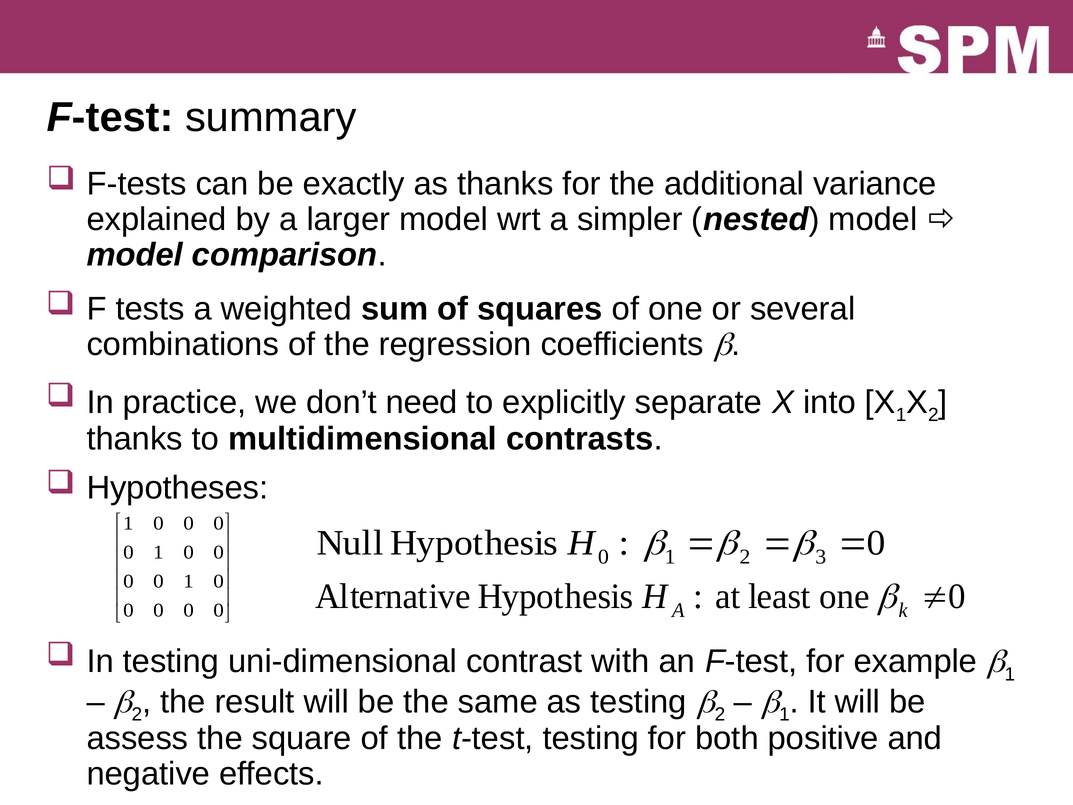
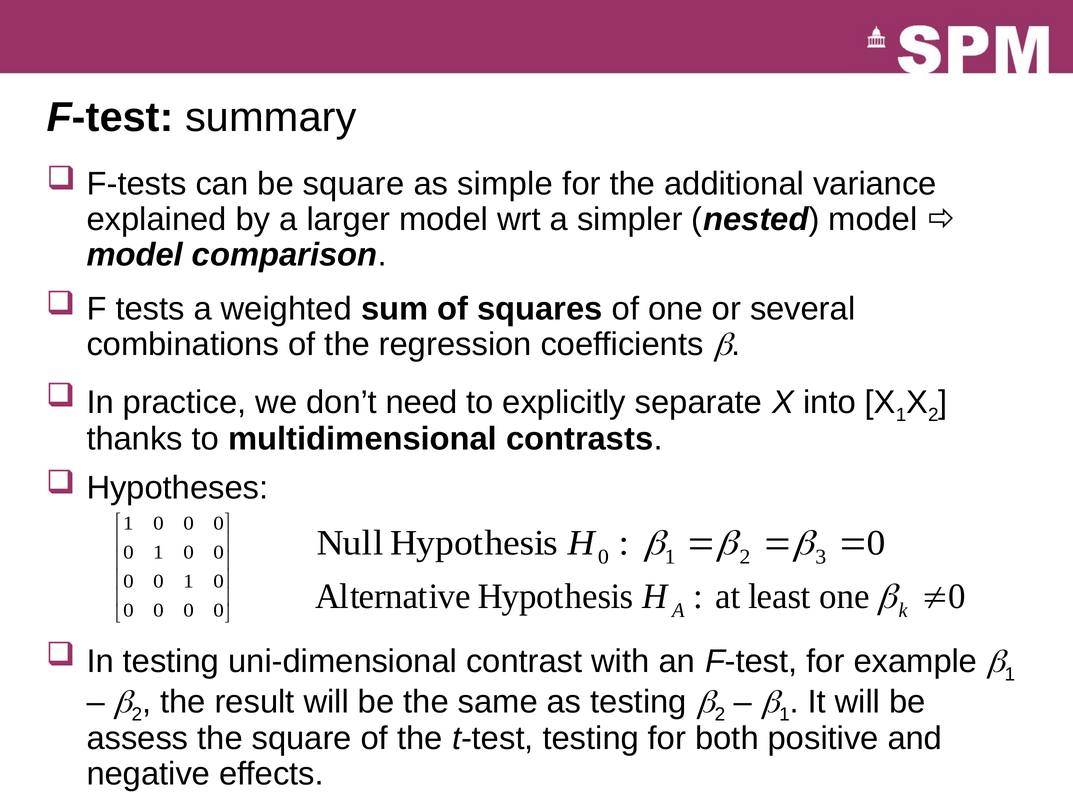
be exactly: exactly -> square (354, 184)
as thanks: thanks -> simple (505, 184)
